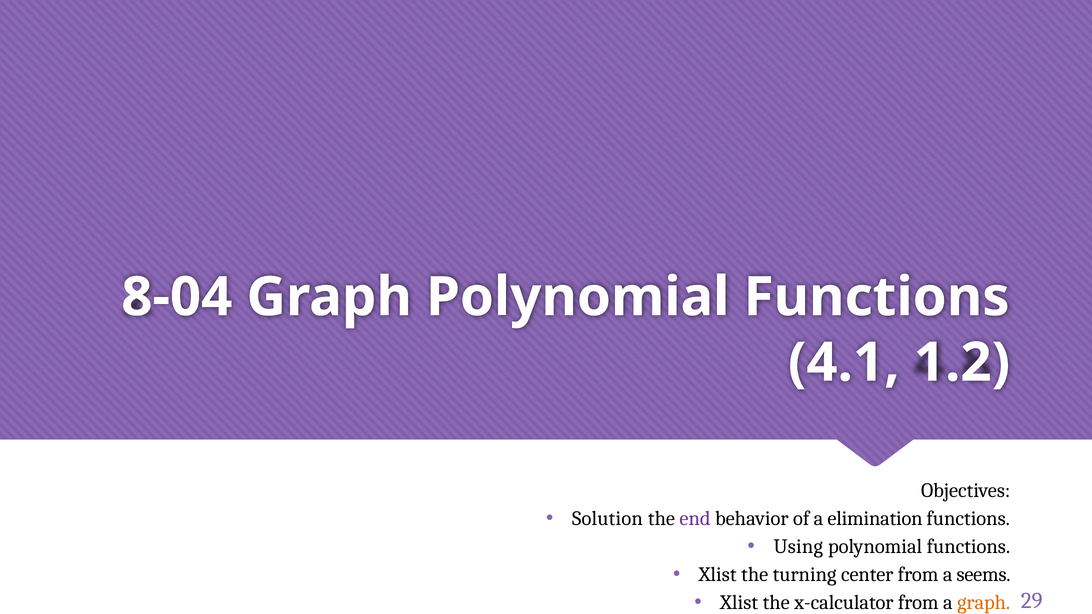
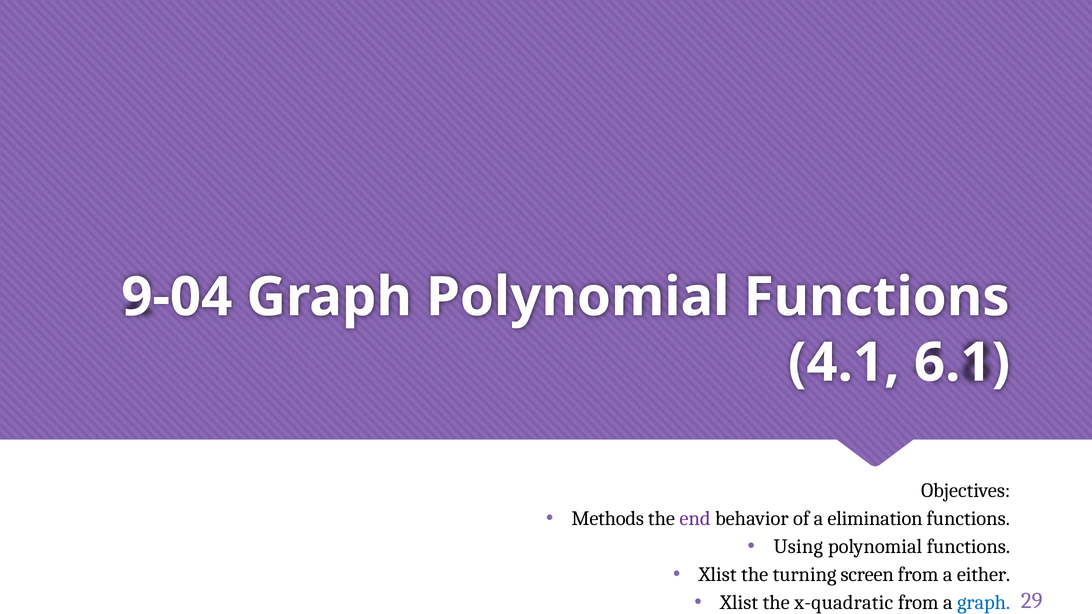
8-04: 8-04 -> 9-04 (177, 297)
1.2: 1.2 -> 6.1 (962, 363)
Solution: Solution -> Methods (608, 519)
center: center -> screen (867, 575)
seems: seems -> either (984, 575)
x-calculator: x-calculator -> x-quadratic (844, 603)
graph colour: orange -> blue (984, 603)
